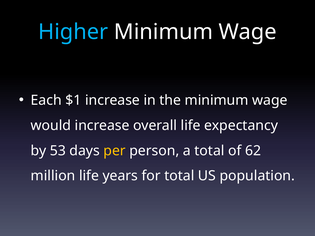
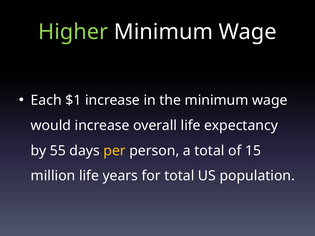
Higher colour: light blue -> light green (73, 32)
53: 53 -> 55 (58, 151)
62: 62 -> 15 (253, 151)
